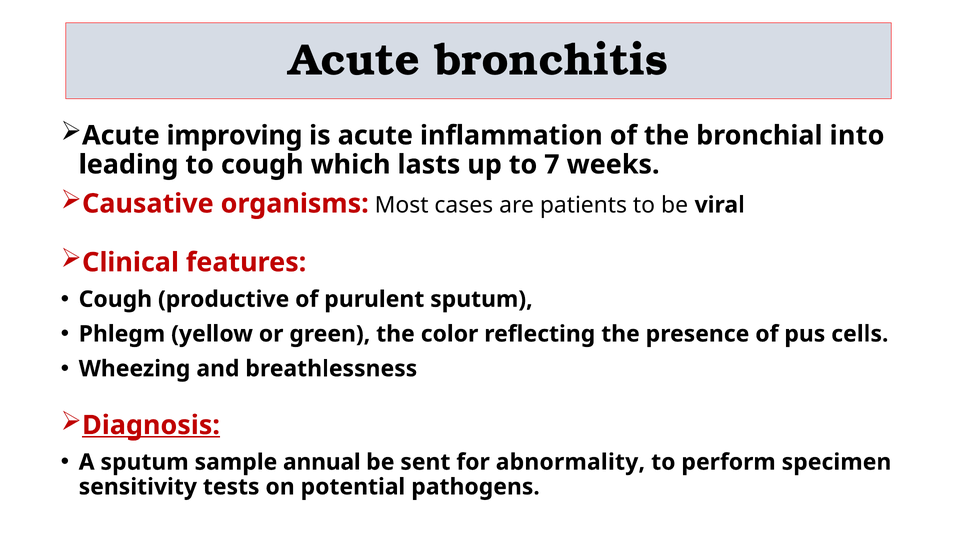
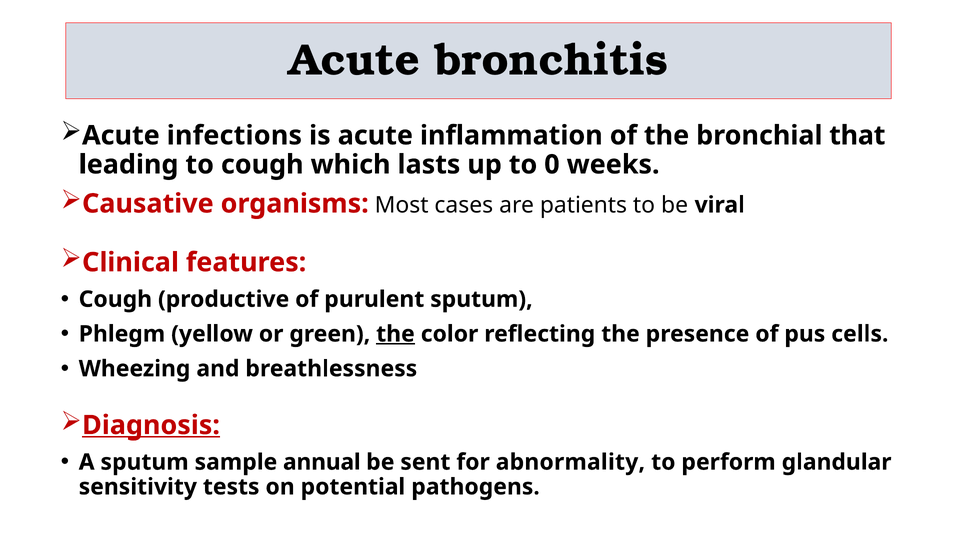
improving: improving -> infections (234, 136)
into: into -> that (857, 136)
7: 7 -> 0 (552, 165)
the underline: none -> present (395, 334)
specimen: specimen -> glandular (837, 462)
